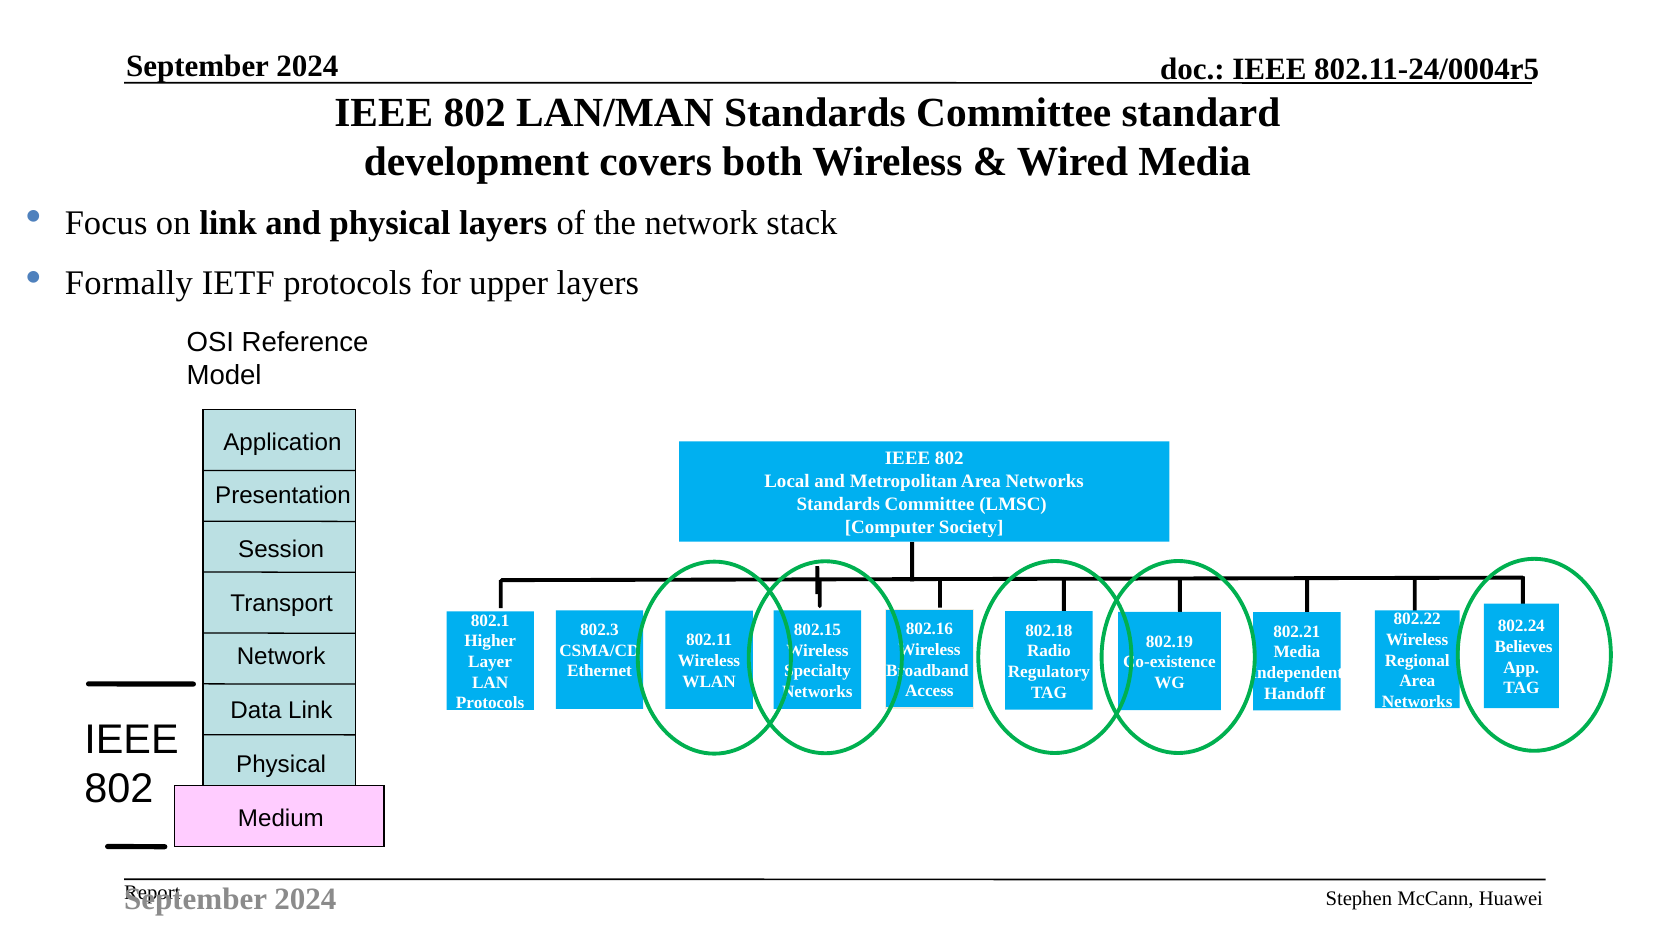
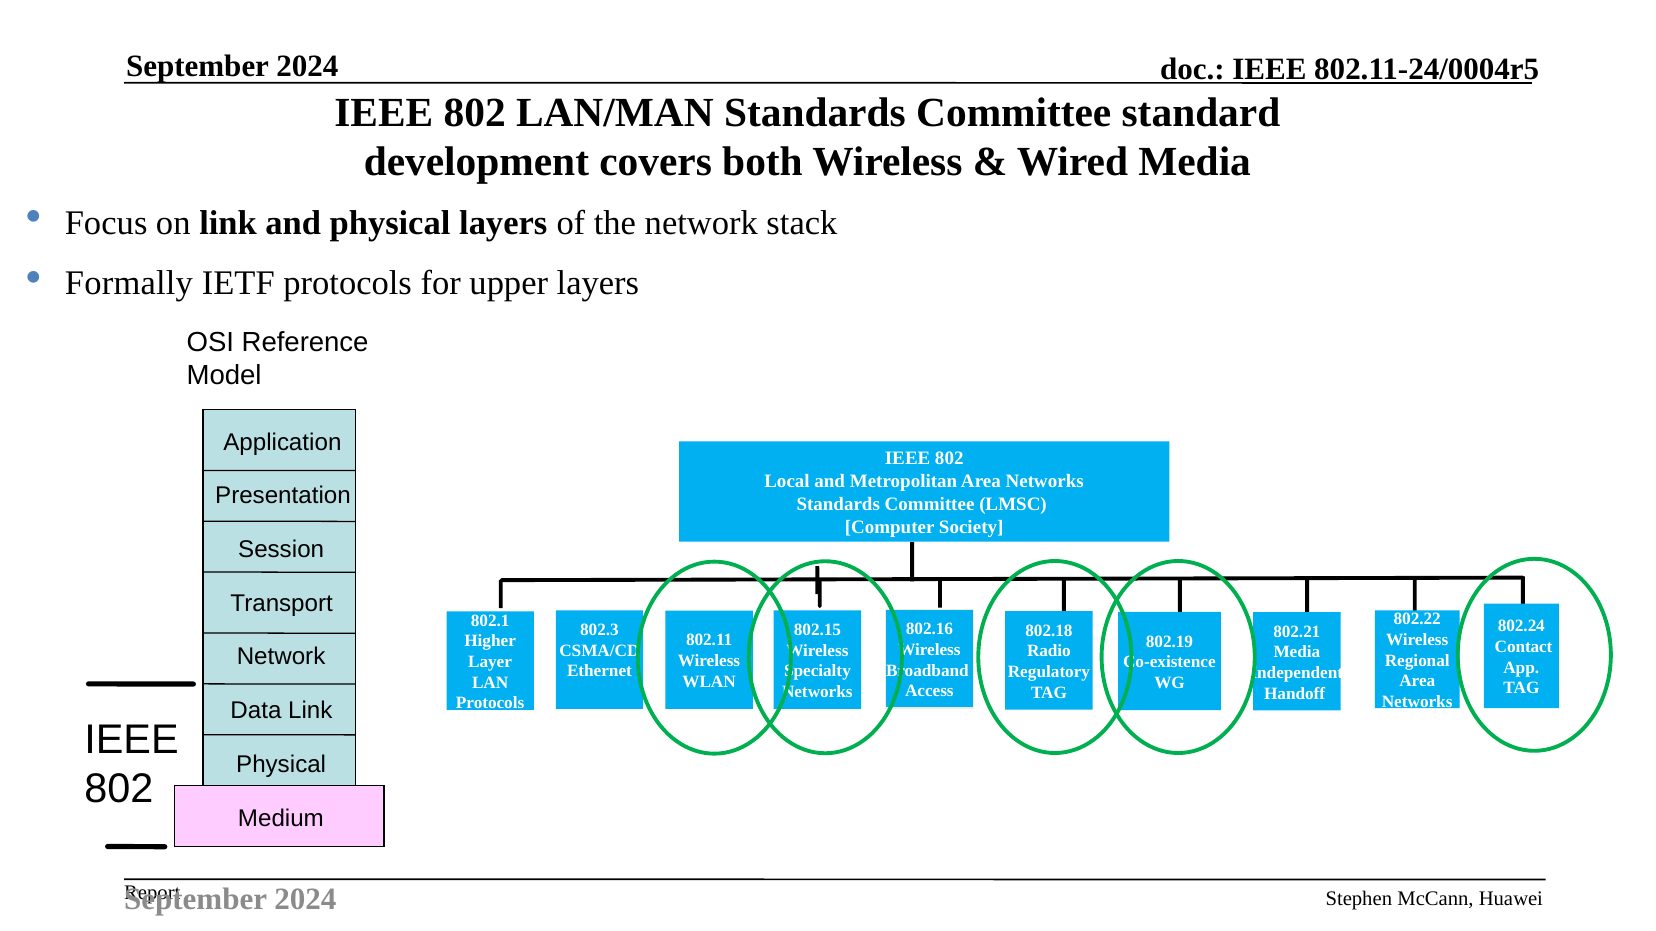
Believes: Believes -> Contact (1524, 647)
